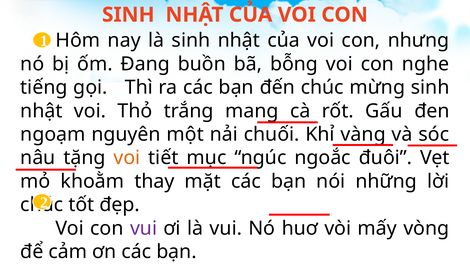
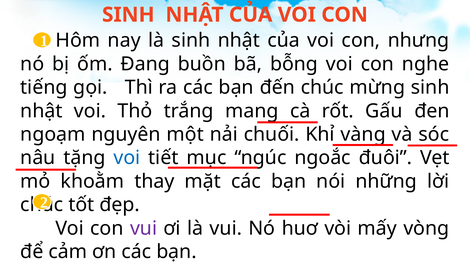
voi colour: orange -> blue (127, 158)
